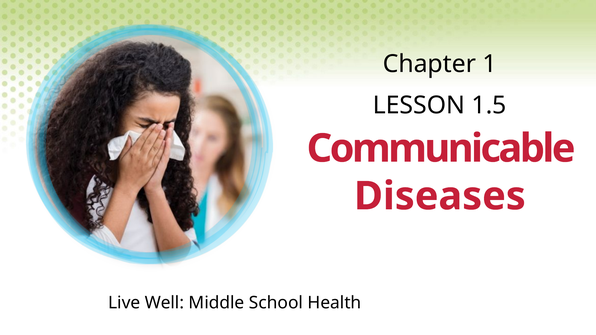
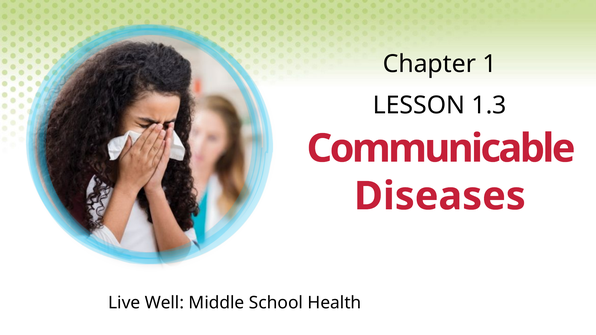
1.5: 1.5 -> 1.3 (489, 105)
